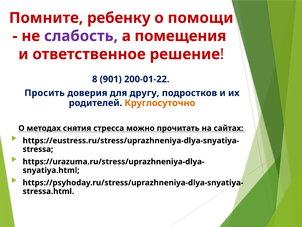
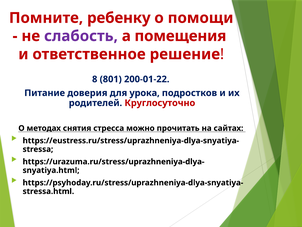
901: 901 -> 801 (111, 79)
Просить: Просить -> Питание (45, 93)
другу: другу -> урока (145, 93)
Круглосуточно colour: orange -> red (160, 103)
